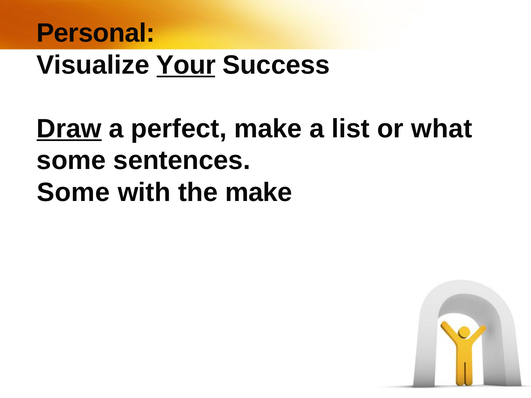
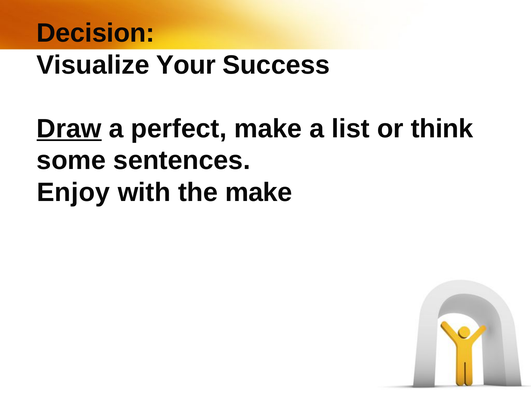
Personal: Personal -> Decision (96, 33)
Your underline: present -> none (186, 65)
what: what -> think (442, 129)
Some: Some -> Enjoy (73, 193)
